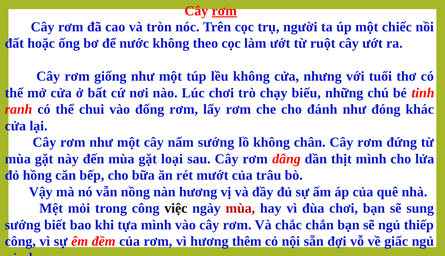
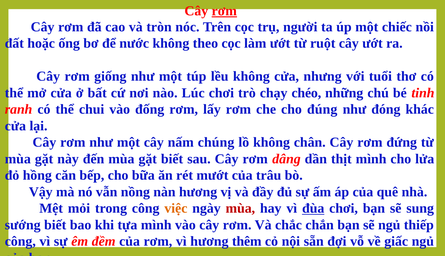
biếu: biếu -> chéo (306, 93)
đánh: đánh -> đúng (322, 110)
nấm sướng: sướng -> chúng (216, 143)
gặt loại: loại -> biết (172, 159)
việc colour: black -> orange (176, 209)
đùa underline: none -> present (313, 209)
